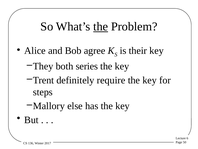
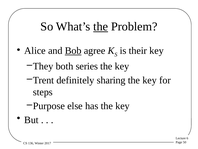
Bob underline: none -> present (73, 51)
require: require -> sharing (111, 80)
Mallory: Mallory -> Purpose (49, 106)
